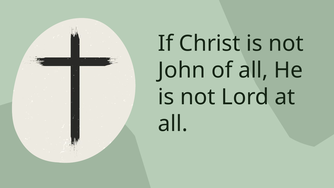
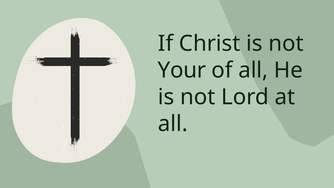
John: John -> Your (182, 70)
